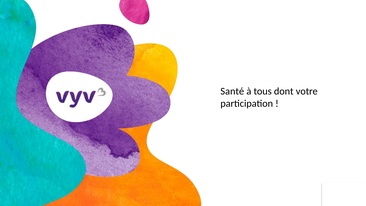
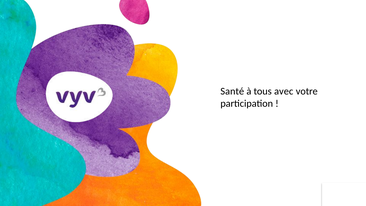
dont: dont -> avec (284, 91)
